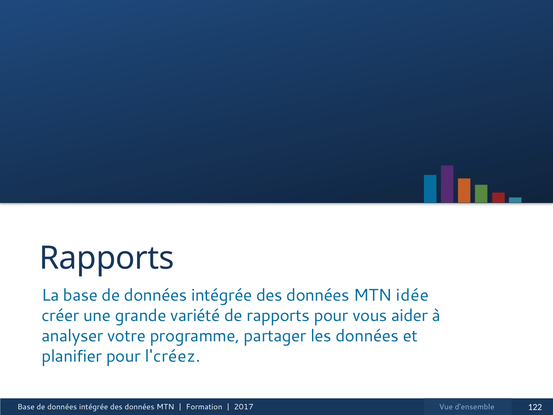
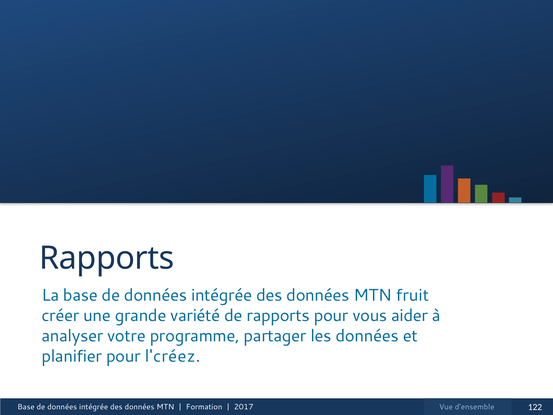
idée: idée -> fruit (412, 295)
